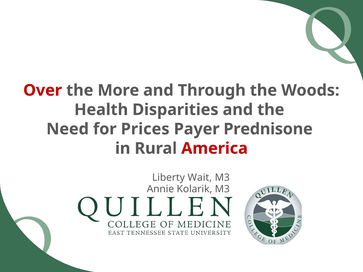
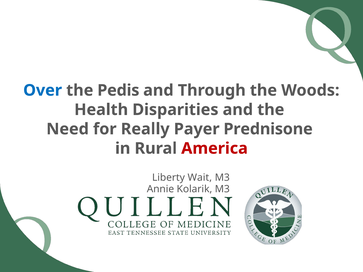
Over colour: red -> blue (43, 90)
More: More -> Pedis (118, 90)
Prices: Prices -> Really (145, 129)
